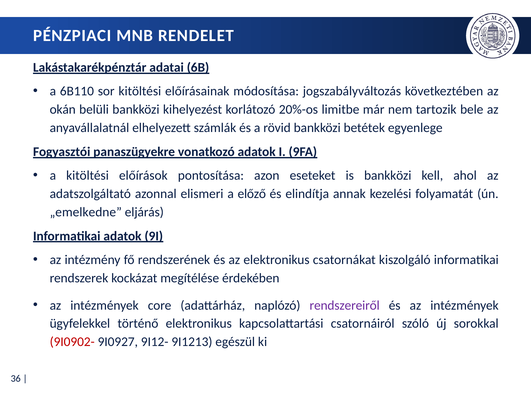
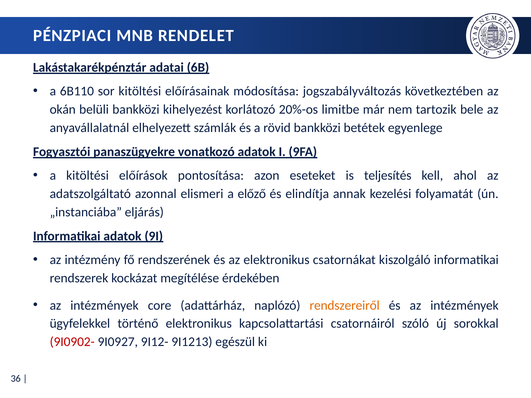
is bankközi: bankközi -> teljesítés (388, 176)
„emelkedne: „emelkedne -> „instanciába (86, 212)
rendszereiről colour: purple -> orange (345, 305)
